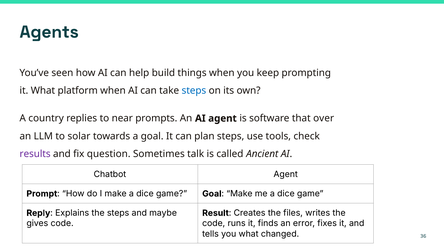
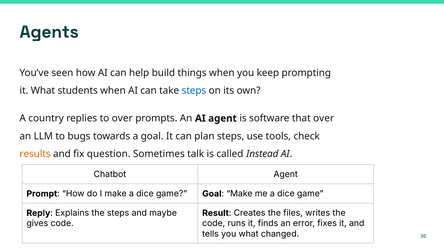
platform: platform -> students (78, 91)
to near: near -> over (122, 118)
solar: solar -> bugs (79, 136)
results colour: purple -> orange (35, 154)
Ancient: Ancient -> Instead (262, 154)
